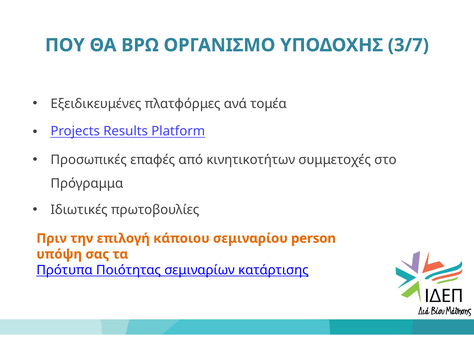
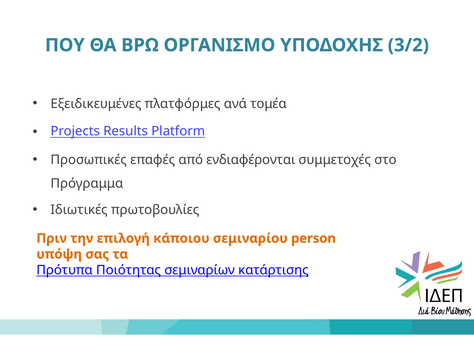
3/7: 3/7 -> 3/2 (408, 45)
κινητικοτήτων: κινητικοτήτων -> ενδιαφέρονται (251, 160)
